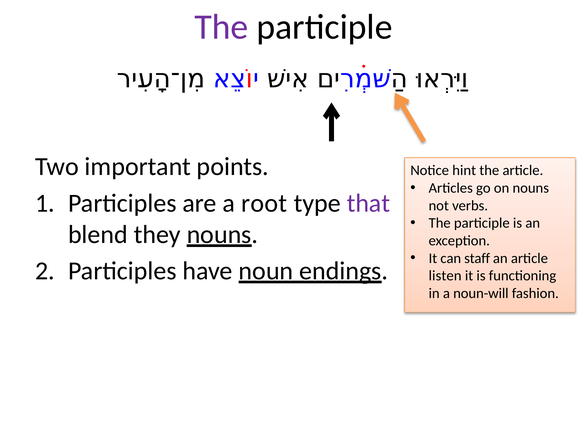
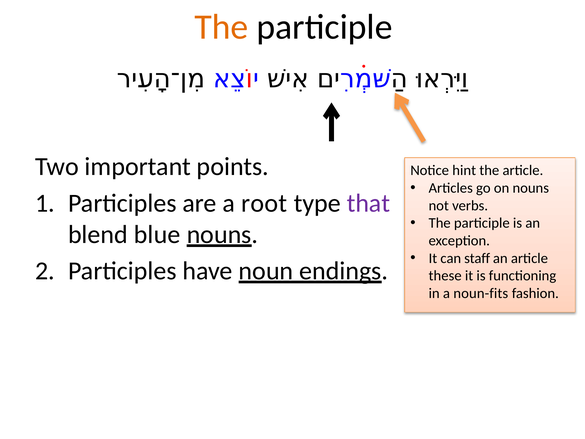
The colour: purple -> orange (221, 27)
they: they -> blue (157, 234)
listen: listen -> these (445, 276)
noun-will: noun-will -> noun-fits (481, 293)
